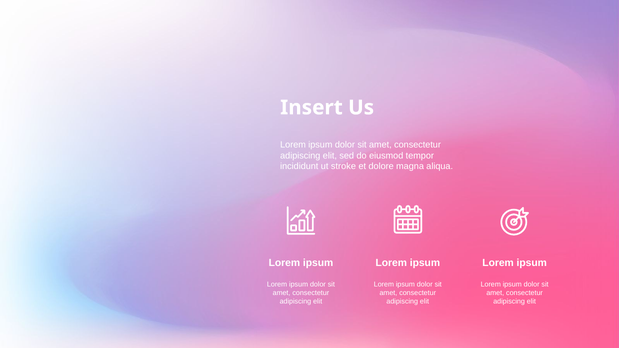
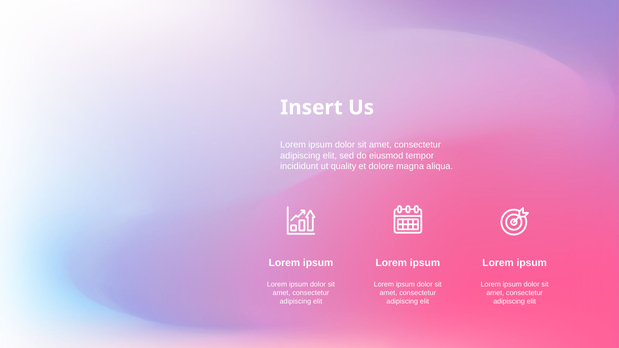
stroke: stroke -> quality (344, 167)
